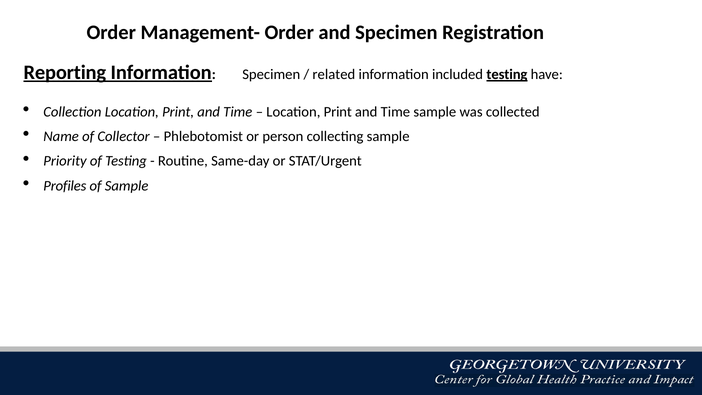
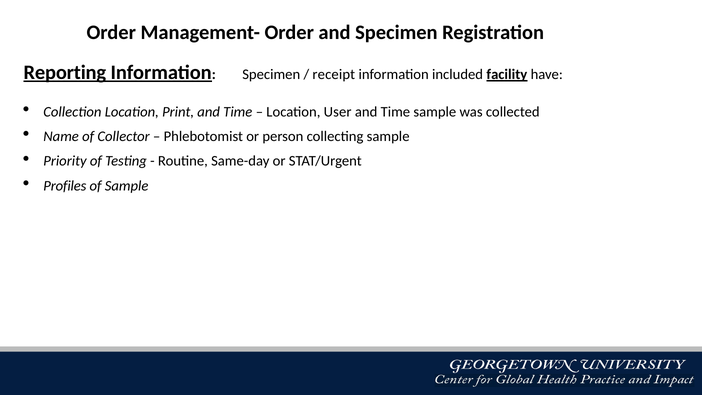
related: related -> receipt (334, 74)
included testing: testing -> facility (507, 74)
Print: Print -> User (338, 112)
